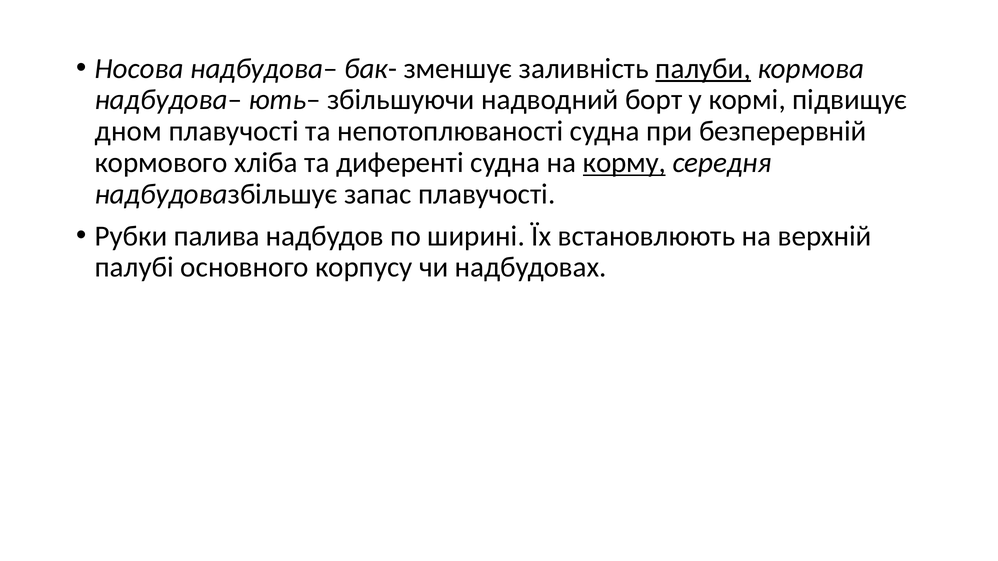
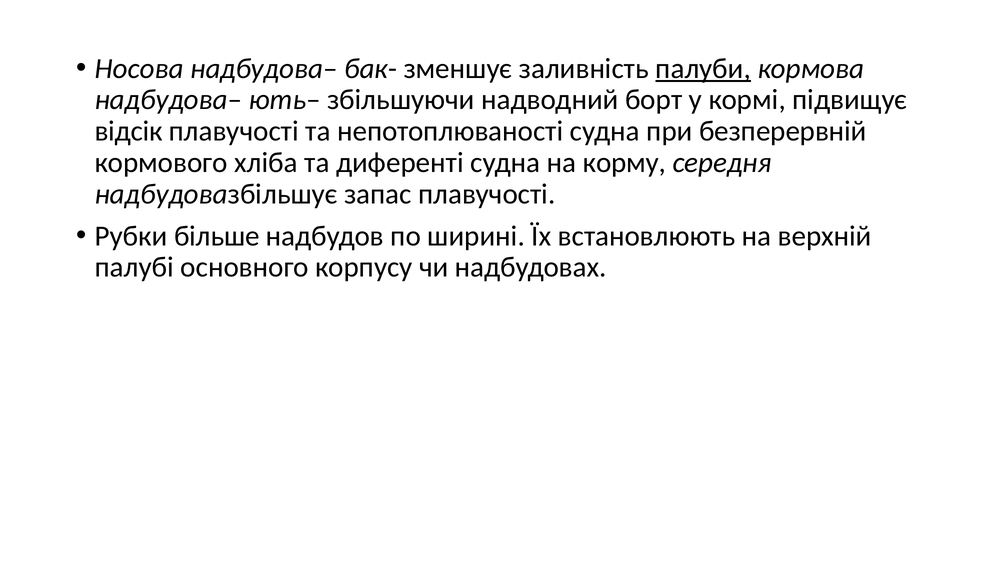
дном: дном -> відсік (129, 131)
корму underline: present -> none (624, 163)
палива: палива -> більше (217, 236)
